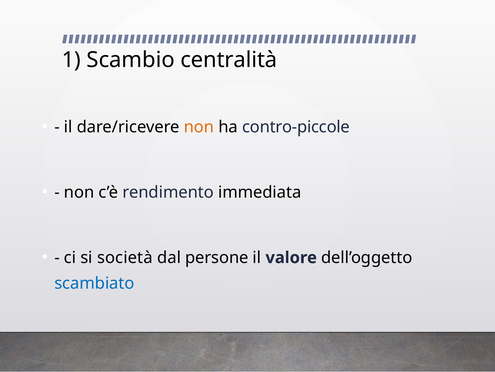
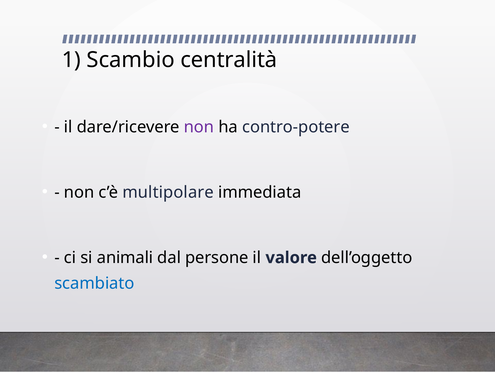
non colour: orange -> purple (199, 127)
contro-piccole: contro-piccole -> contro-potere (296, 127)
rendimento: rendimento -> multipolare (168, 192)
società: società -> animali (125, 257)
